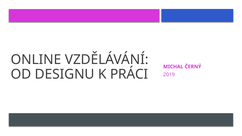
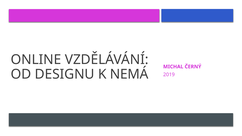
PRÁCI: PRÁCI -> NEMÁ (129, 74)
